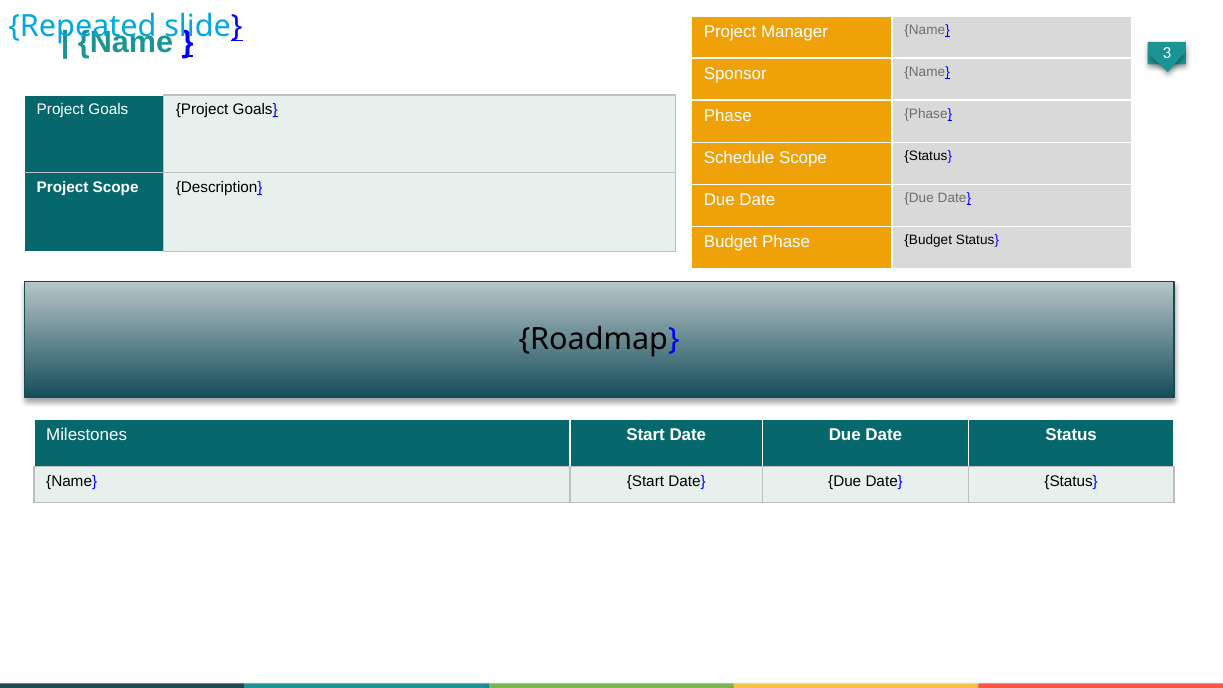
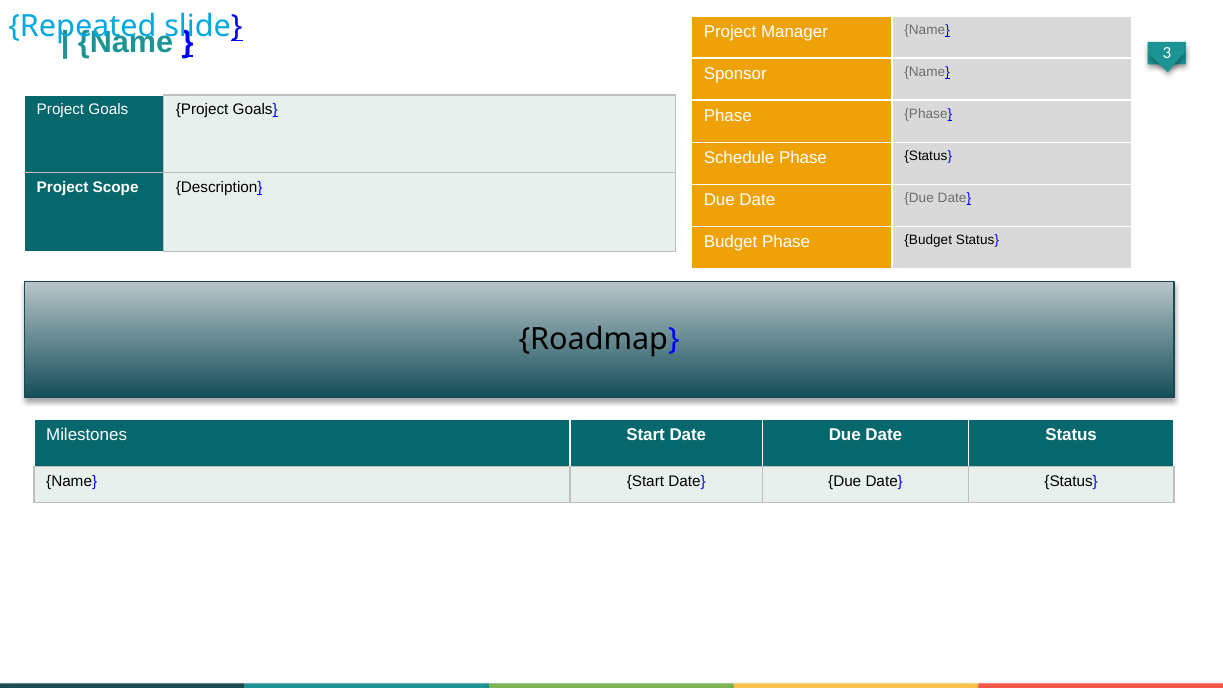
Schedule Scope: Scope -> Phase (803, 158)
